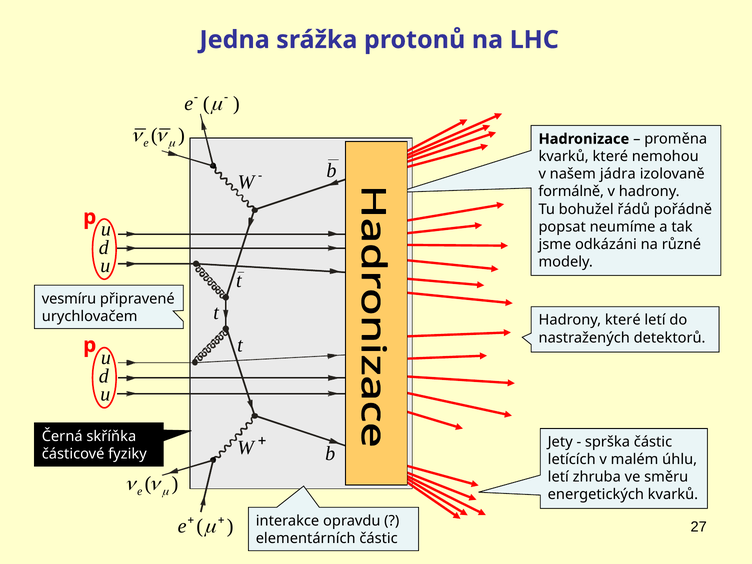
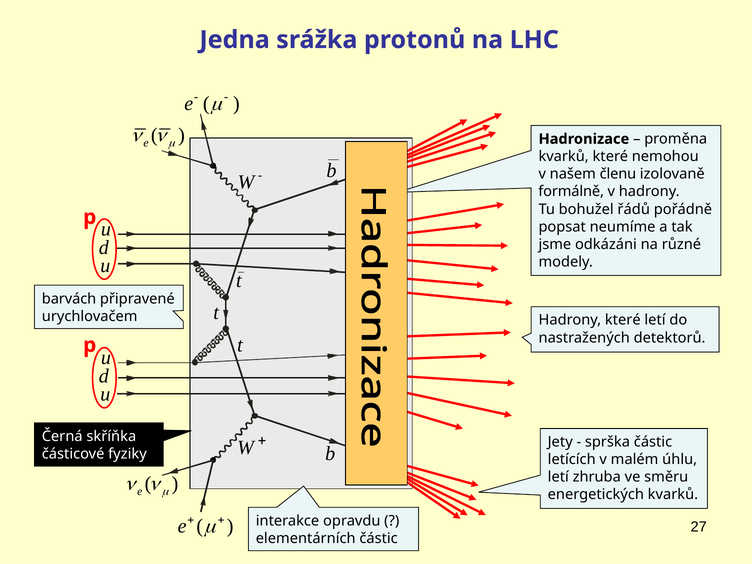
jádra: jádra -> členu (618, 174)
vesmíru: vesmíru -> barvách (69, 299)
